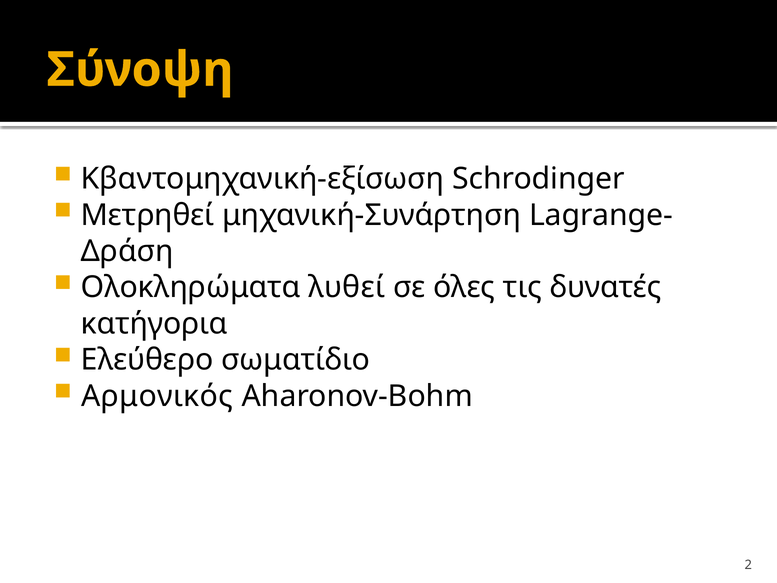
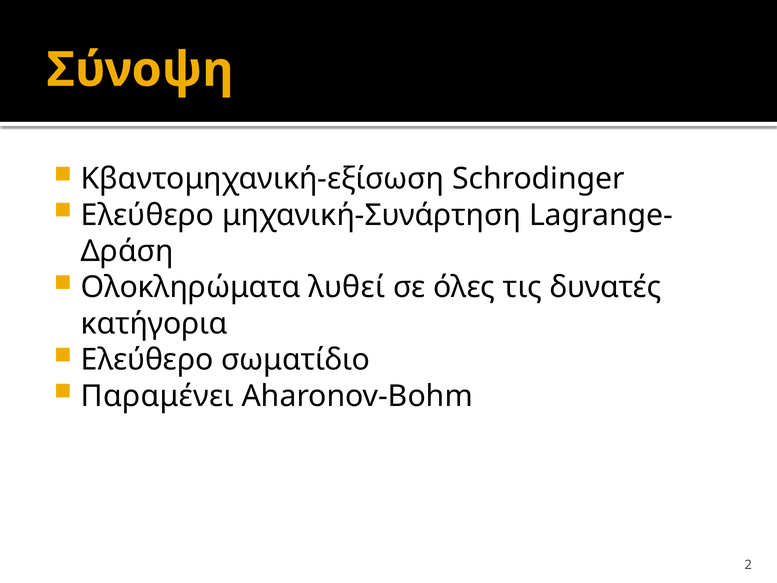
Μετρηθεί: Μετρηθεί -> Ελεύθερο (147, 215)
Αρμονικός: Αρμονικός -> Παραμένει (157, 396)
